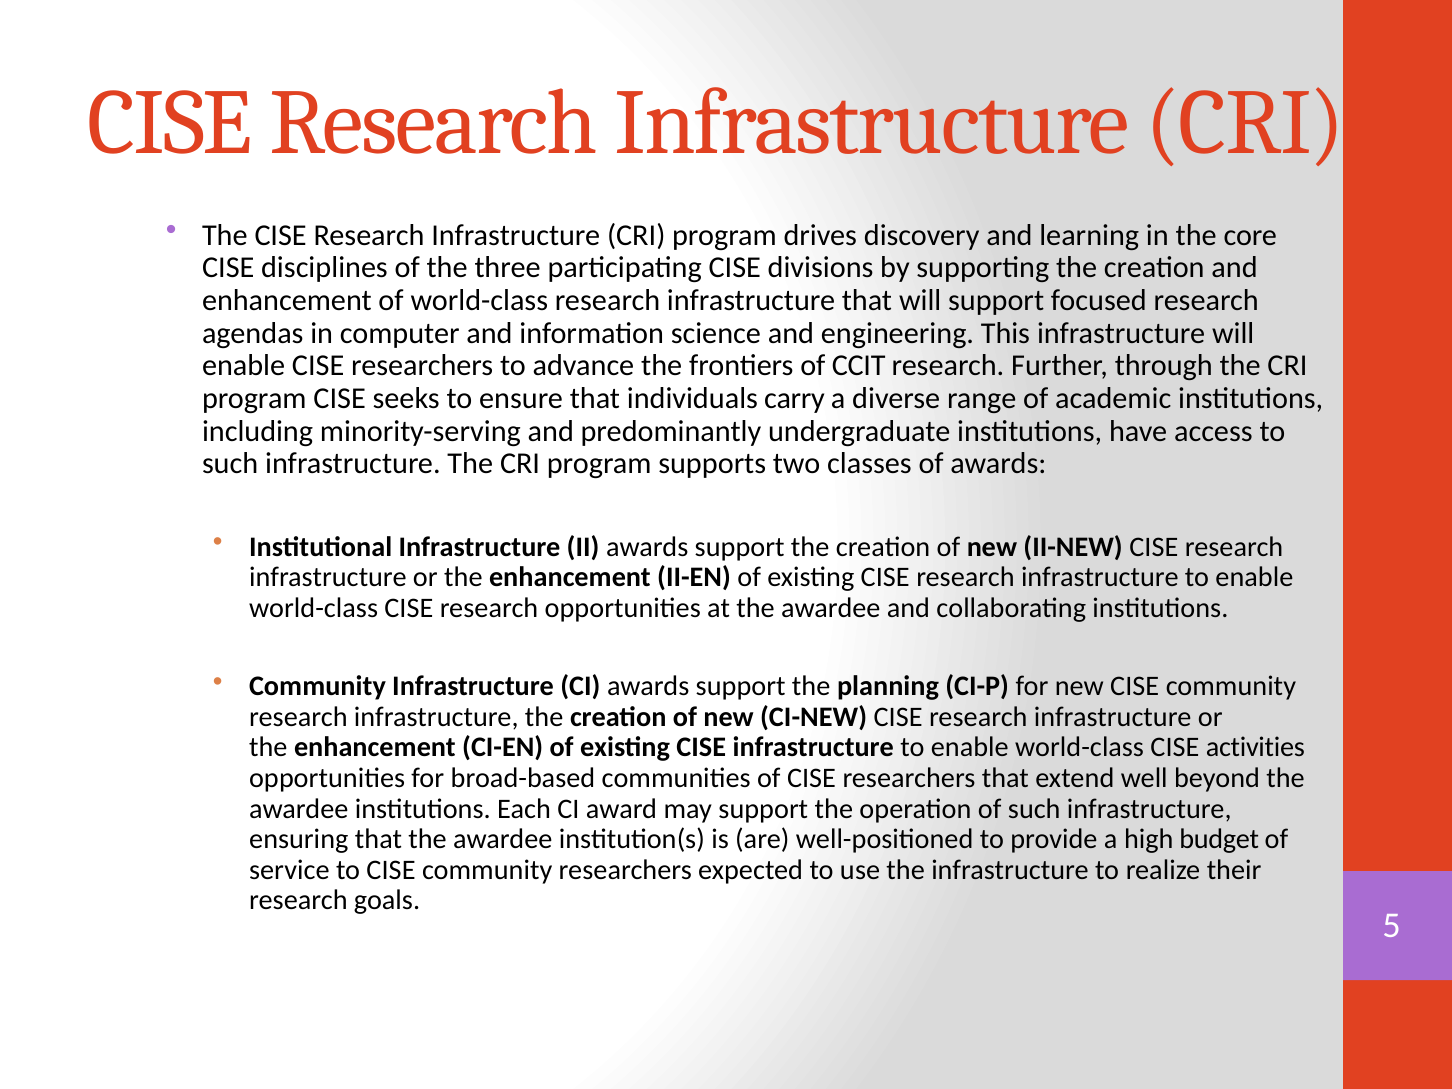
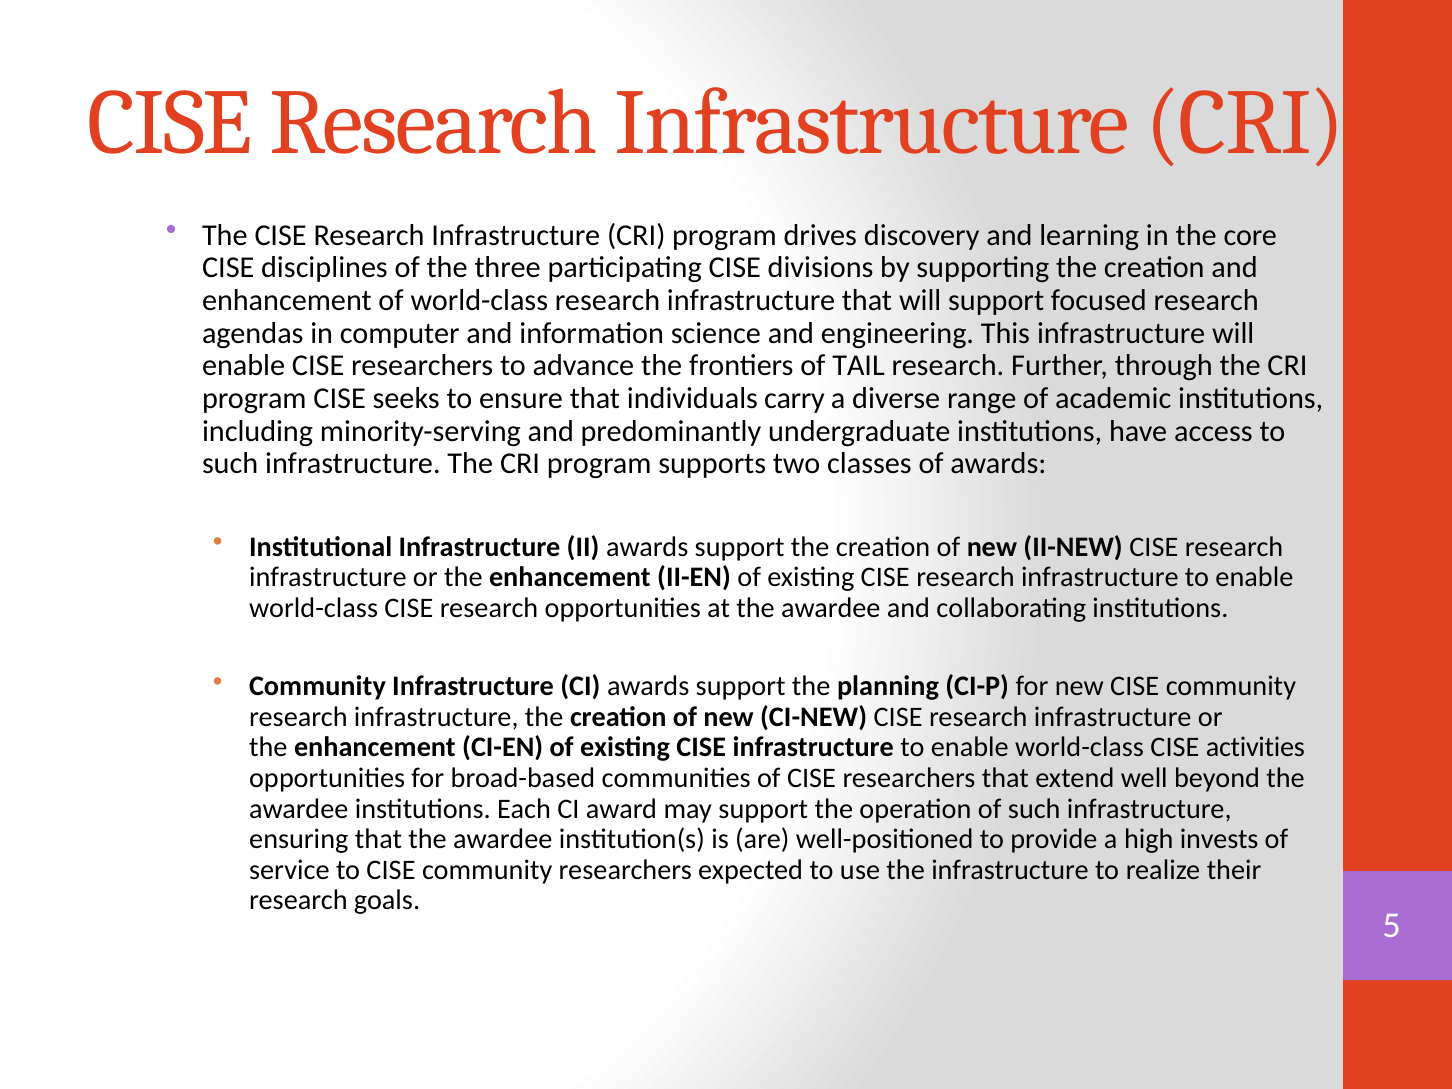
CCIT: CCIT -> TAIL (859, 366)
budget: budget -> invests (1219, 839)
